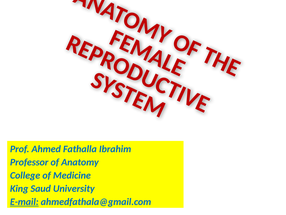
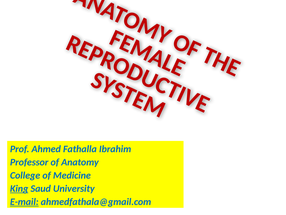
King underline: none -> present (19, 188)
